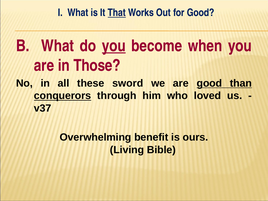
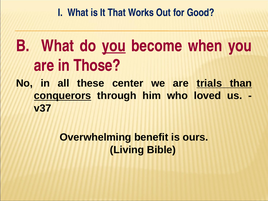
That underline: present -> none (117, 13)
sword: sword -> center (128, 83)
are good: good -> trials (209, 83)
